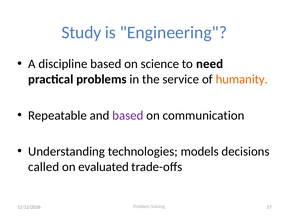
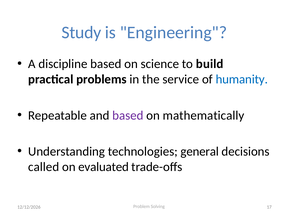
need: need -> build (210, 64)
humanity colour: orange -> blue (242, 79)
communication: communication -> mathematically (204, 115)
models: models -> general (200, 151)
